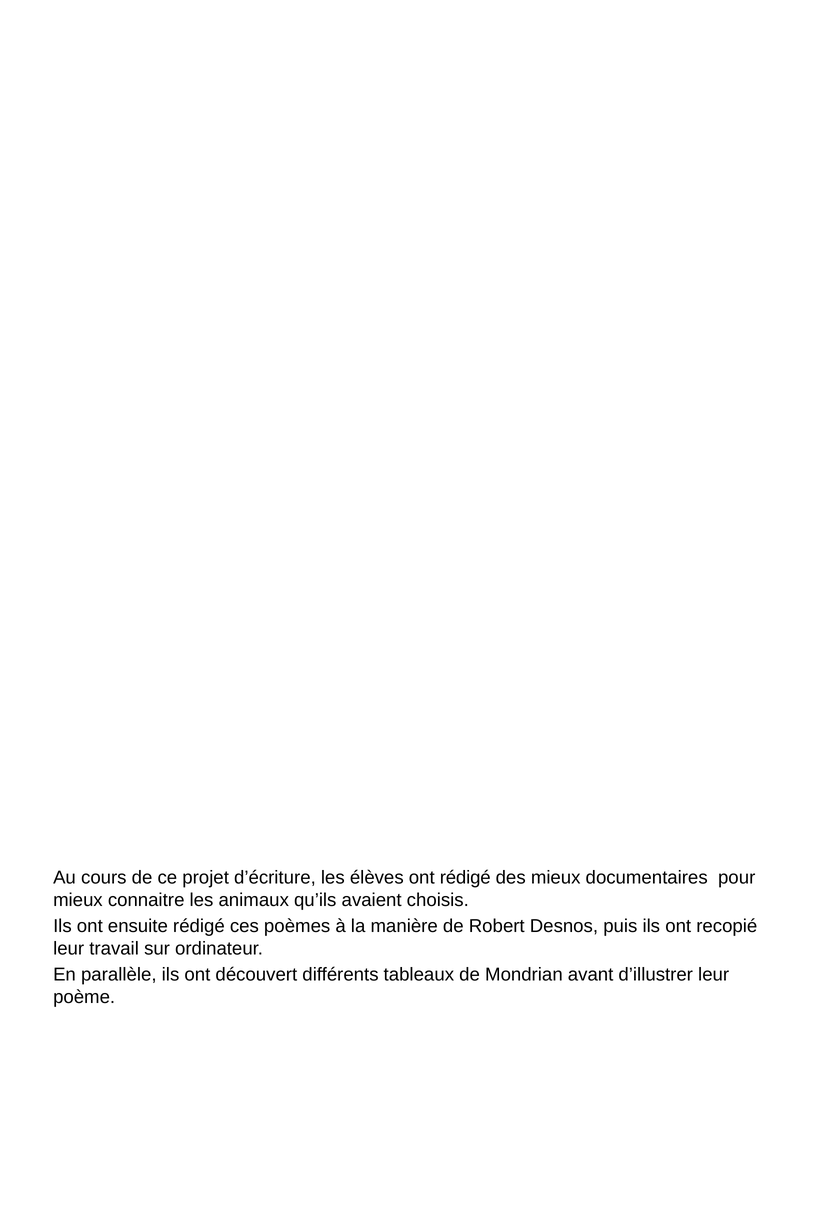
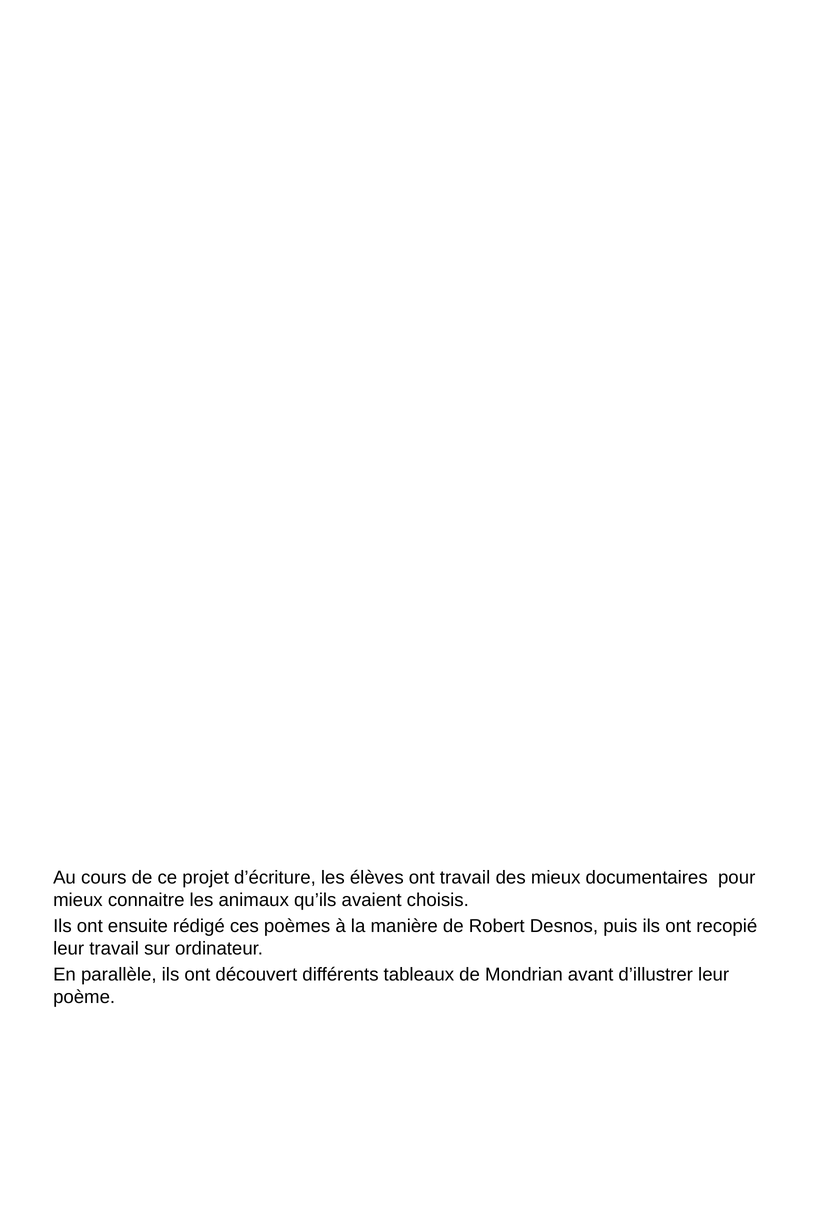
ont rédigé: rédigé -> travail (465, 877)
